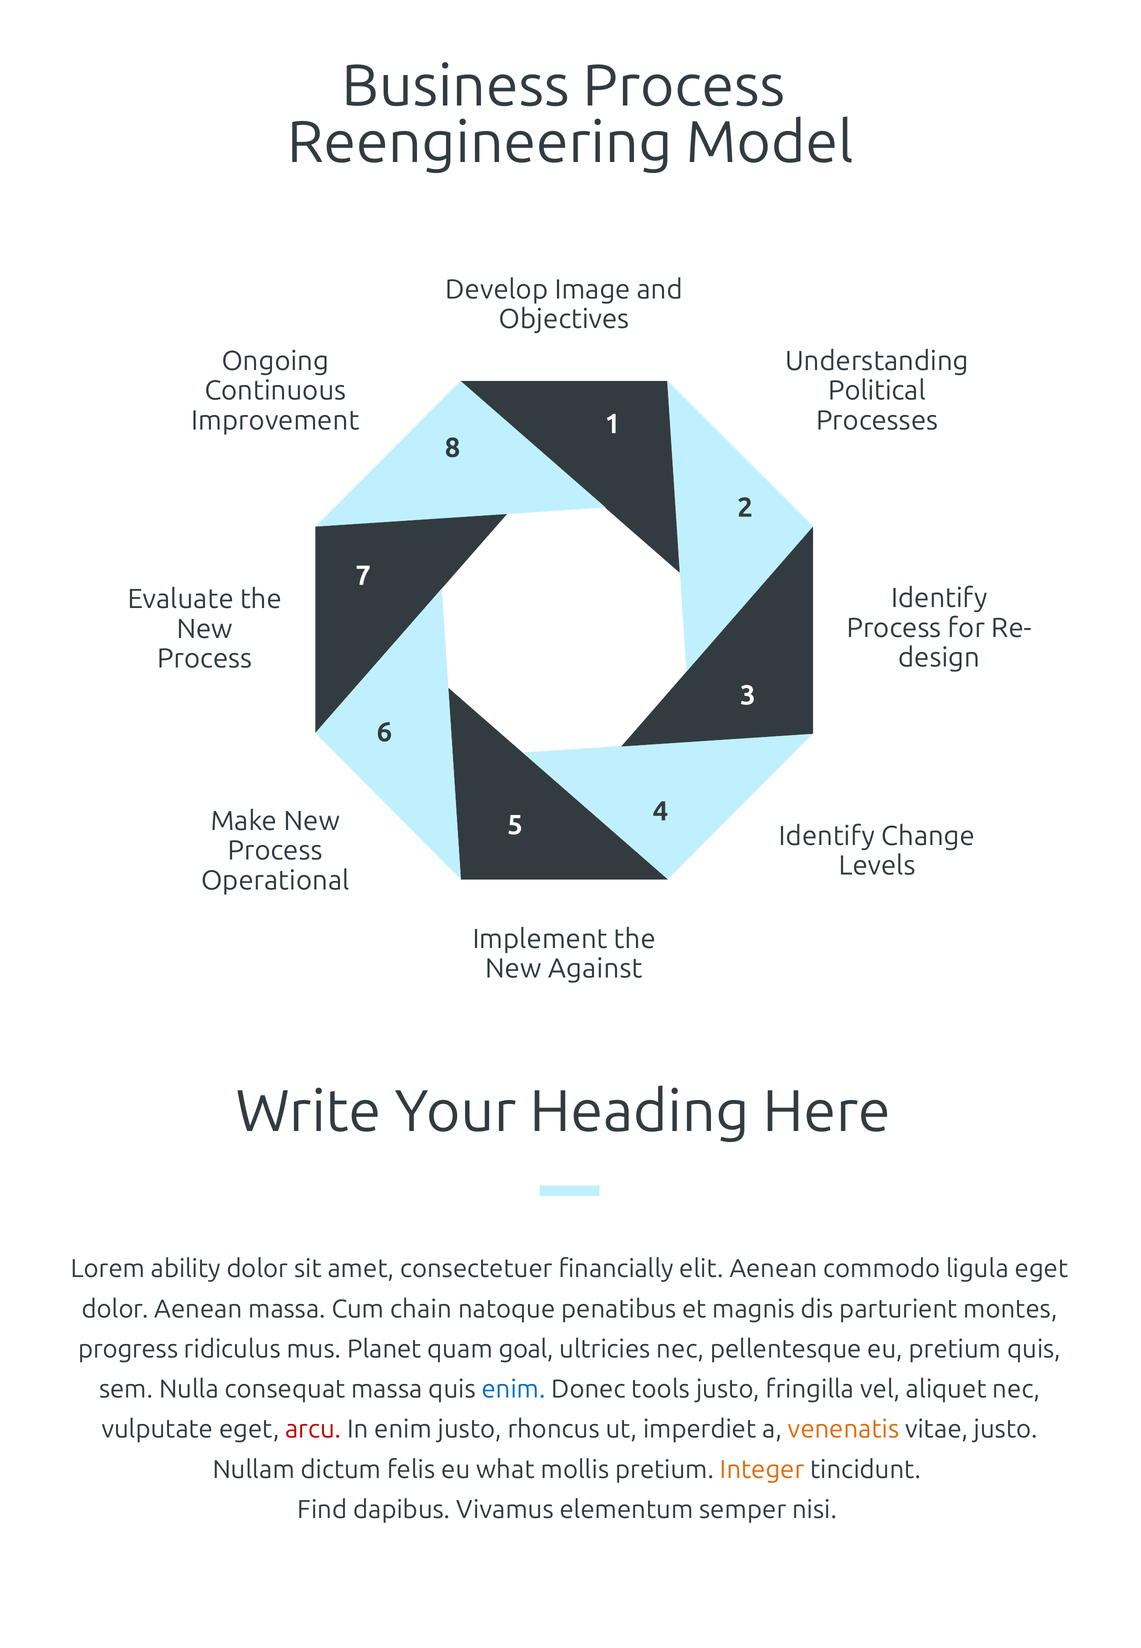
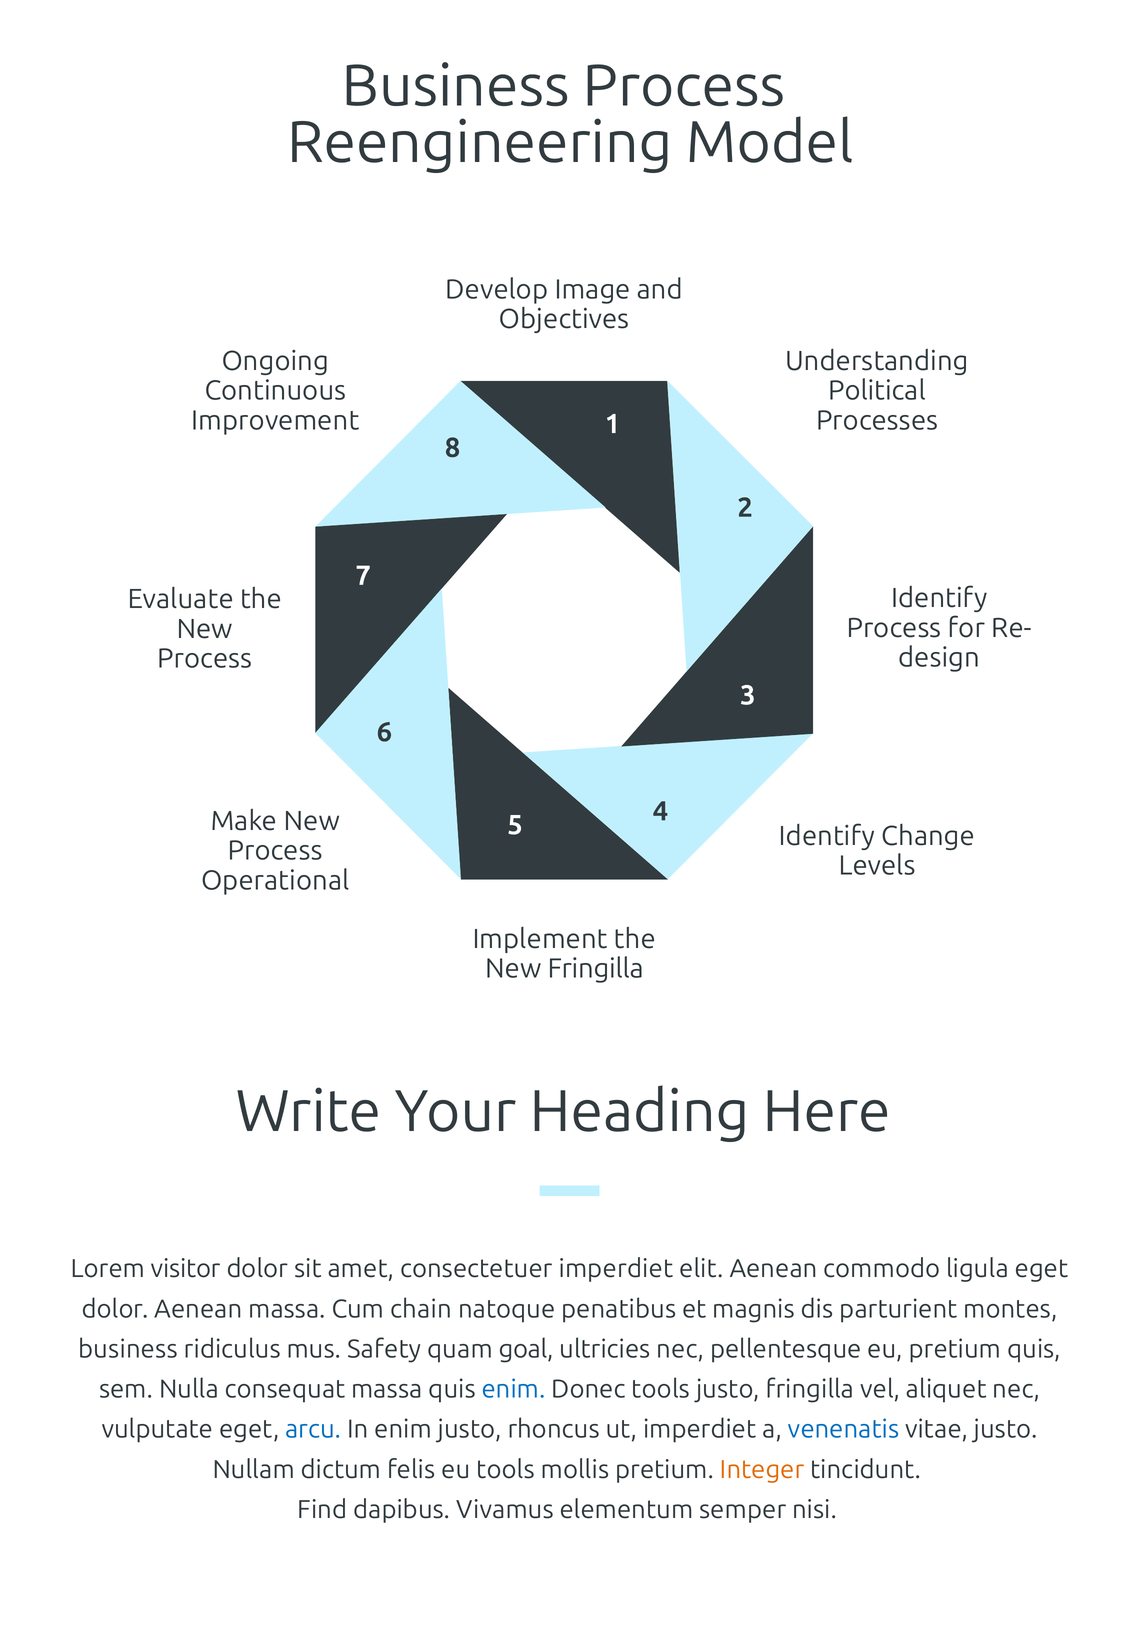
New Against: Against -> Fringilla (596, 969)
ability: ability -> visitor (186, 1269)
consectetuer financially: financially -> imperdiet (616, 1269)
progress: progress -> business (128, 1349)
Planet: Planet -> Safety (384, 1349)
arcu colour: red -> blue (313, 1430)
venenatis colour: orange -> blue (844, 1430)
eu what: what -> tools (506, 1470)
